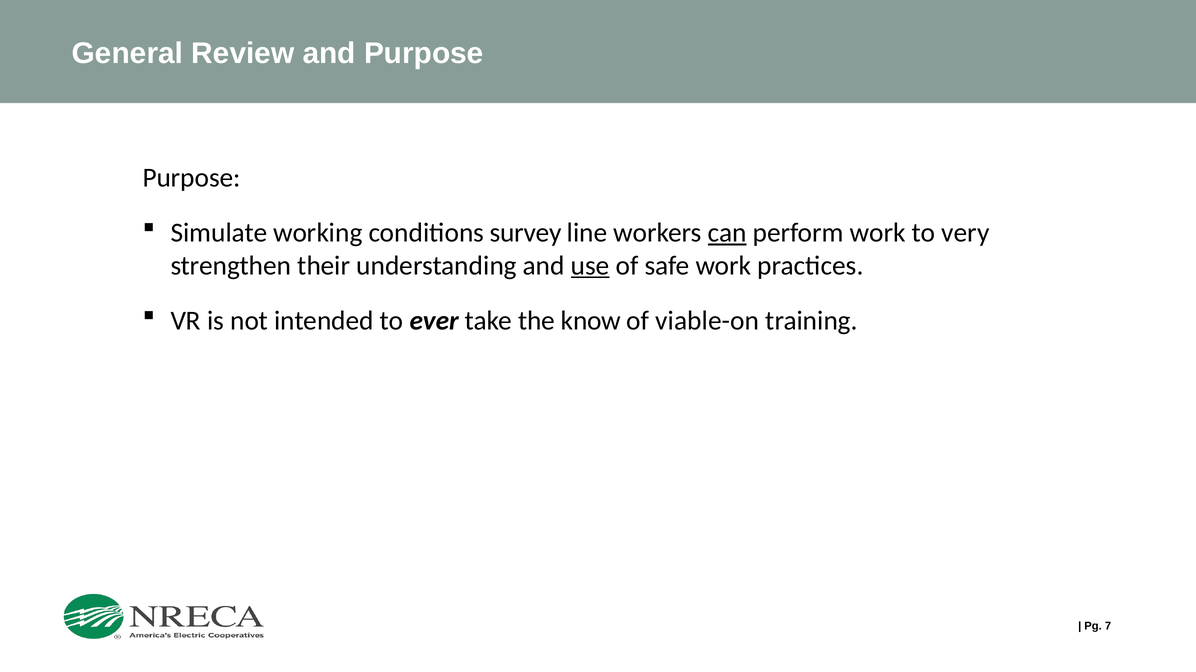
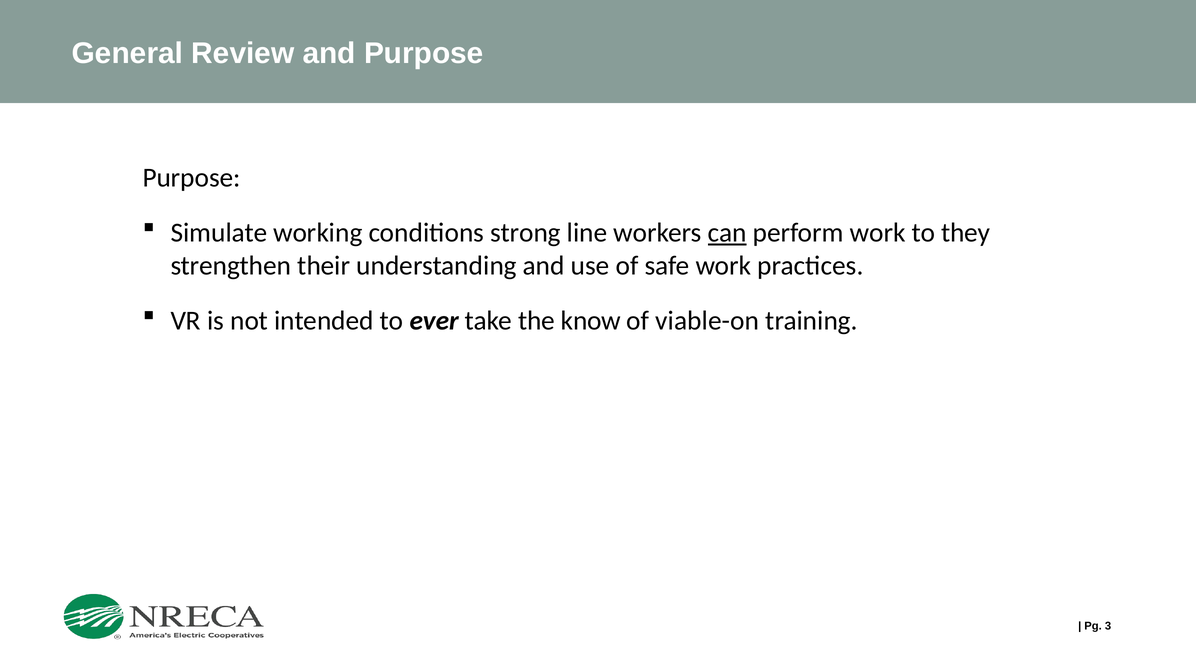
survey: survey -> strong (526, 233)
very: very -> they (966, 233)
use underline: present -> none (590, 266)
7: 7 -> 3 (1108, 627)
